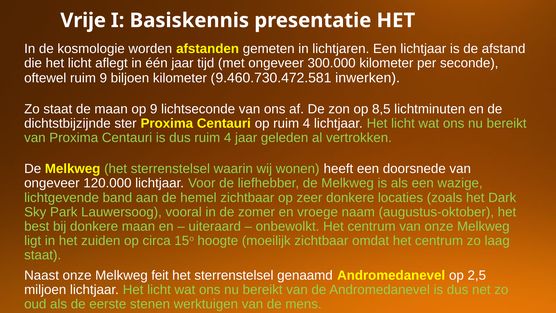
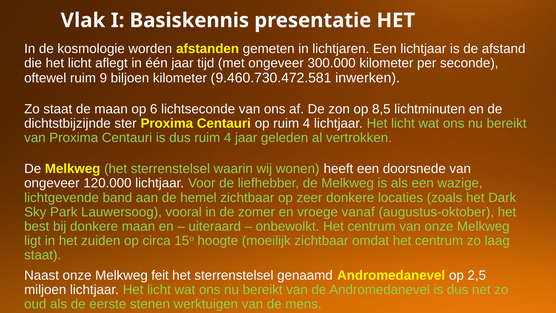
Vrije: Vrije -> Vlak (83, 20)
op 9: 9 -> 6 (154, 109)
naam: naam -> vanaf (358, 212)
